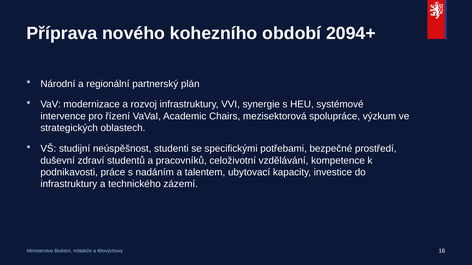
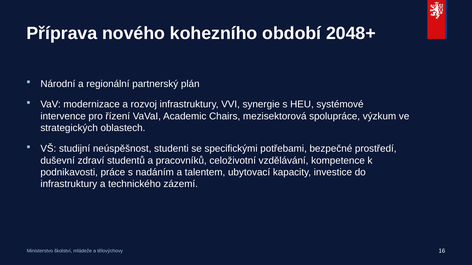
2094+: 2094+ -> 2048+ (351, 33)
